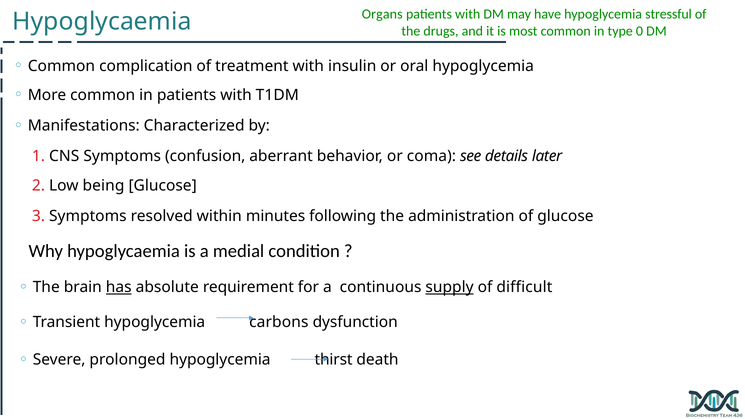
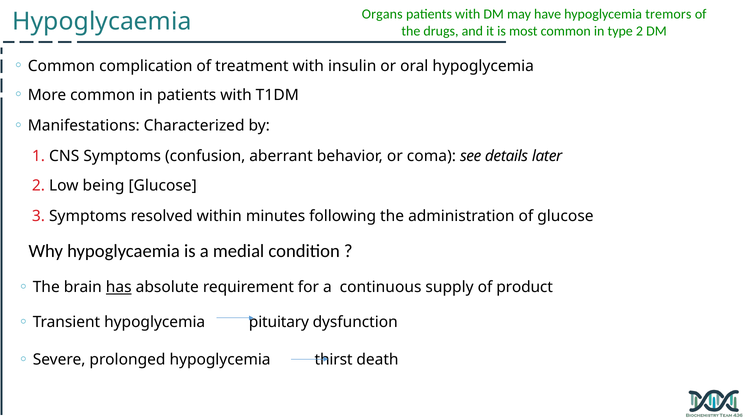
stressful: stressful -> tremors (668, 14)
type 0: 0 -> 2 (640, 31)
supply underline: present -> none (450, 287)
difficult: difficult -> product (525, 287)
carbons: carbons -> pituitary (279, 322)
